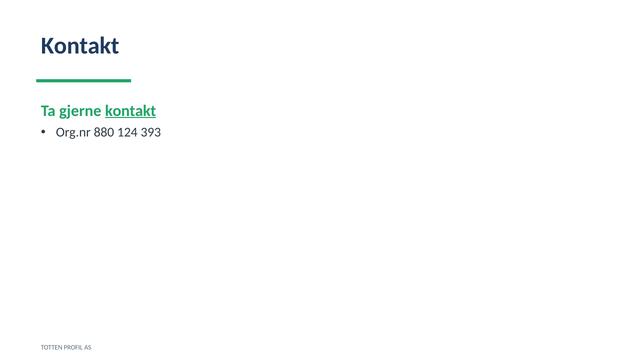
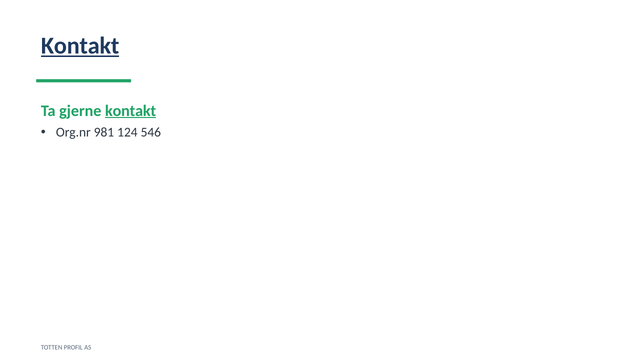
Kontakt underline: none -> present (80, 46)
880: 880 -> 981 (104, 132)
393: 393 -> 546 (151, 132)
